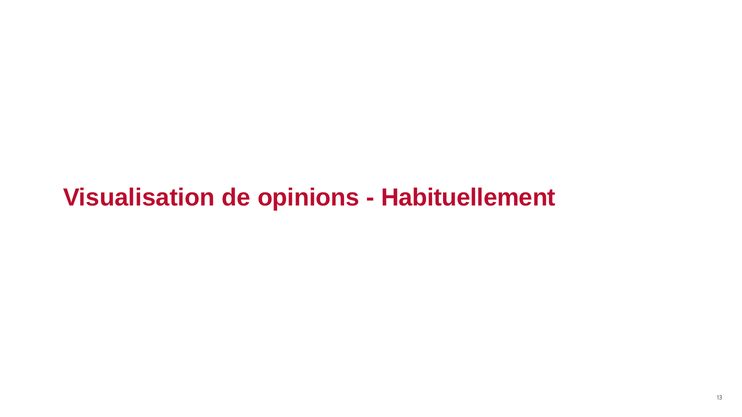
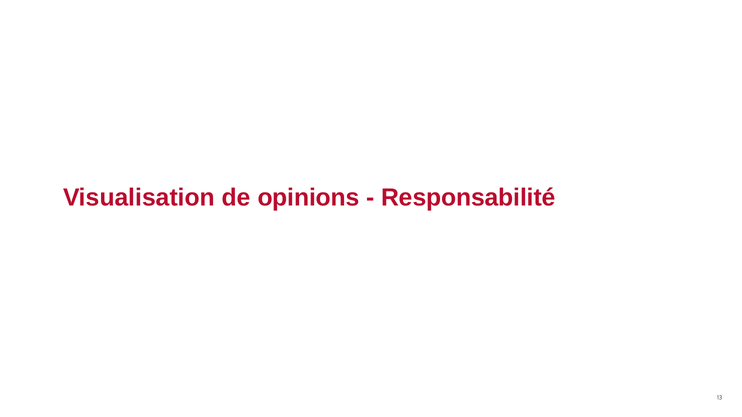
Habituellement: Habituellement -> Responsabilité (468, 198)
